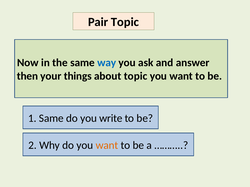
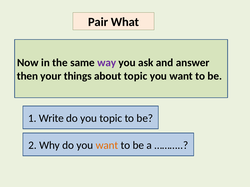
Pair Topic: Topic -> What (125, 22)
way colour: blue -> purple (107, 63)
1 Same: Same -> Write (51, 118)
you write: write -> topic (111, 118)
